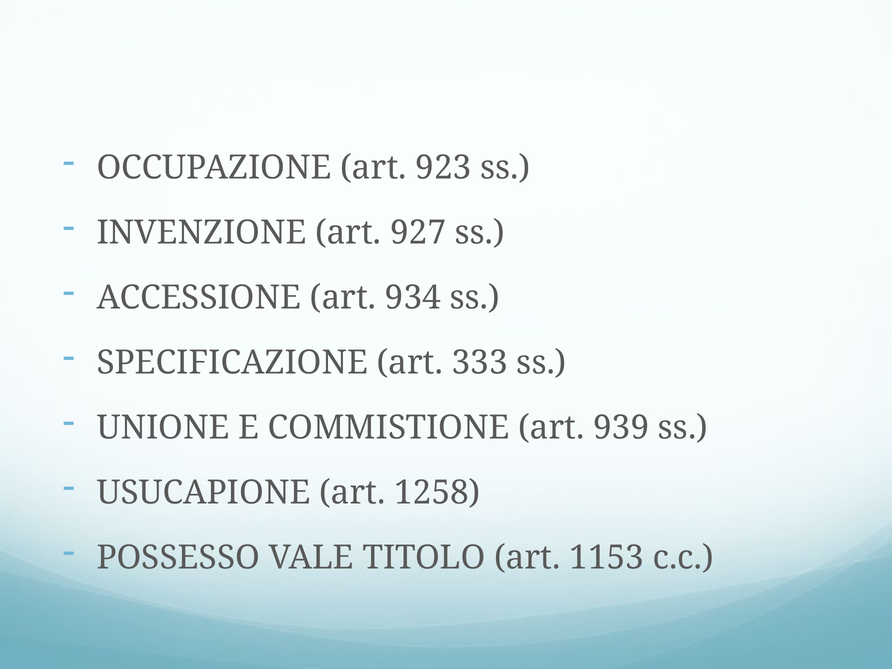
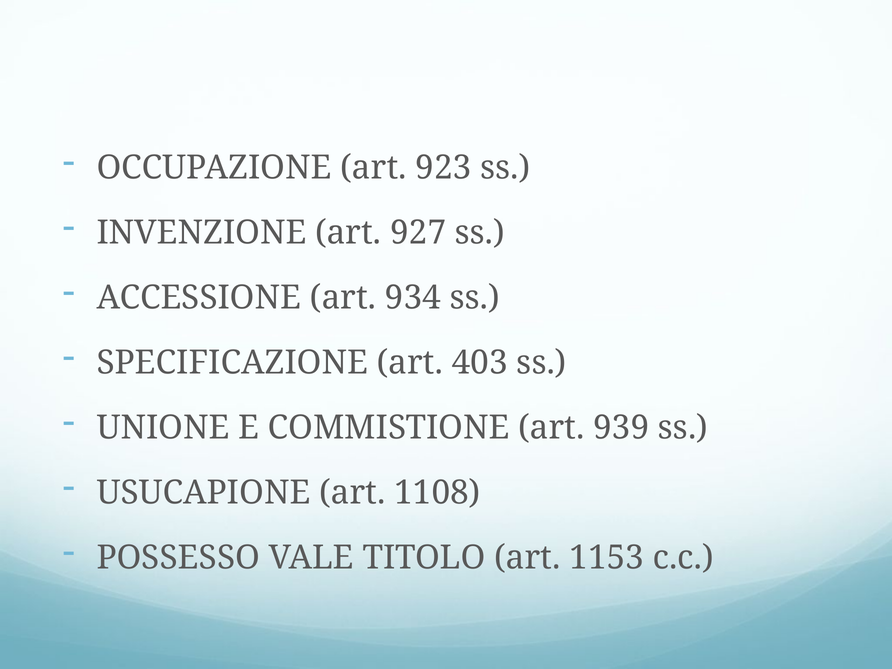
333: 333 -> 403 (480, 363)
1258: 1258 -> 1108 (437, 493)
